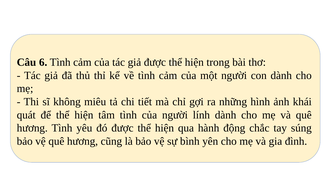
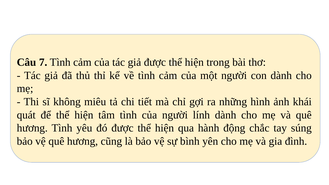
6: 6 -> 7 (43, 62)
